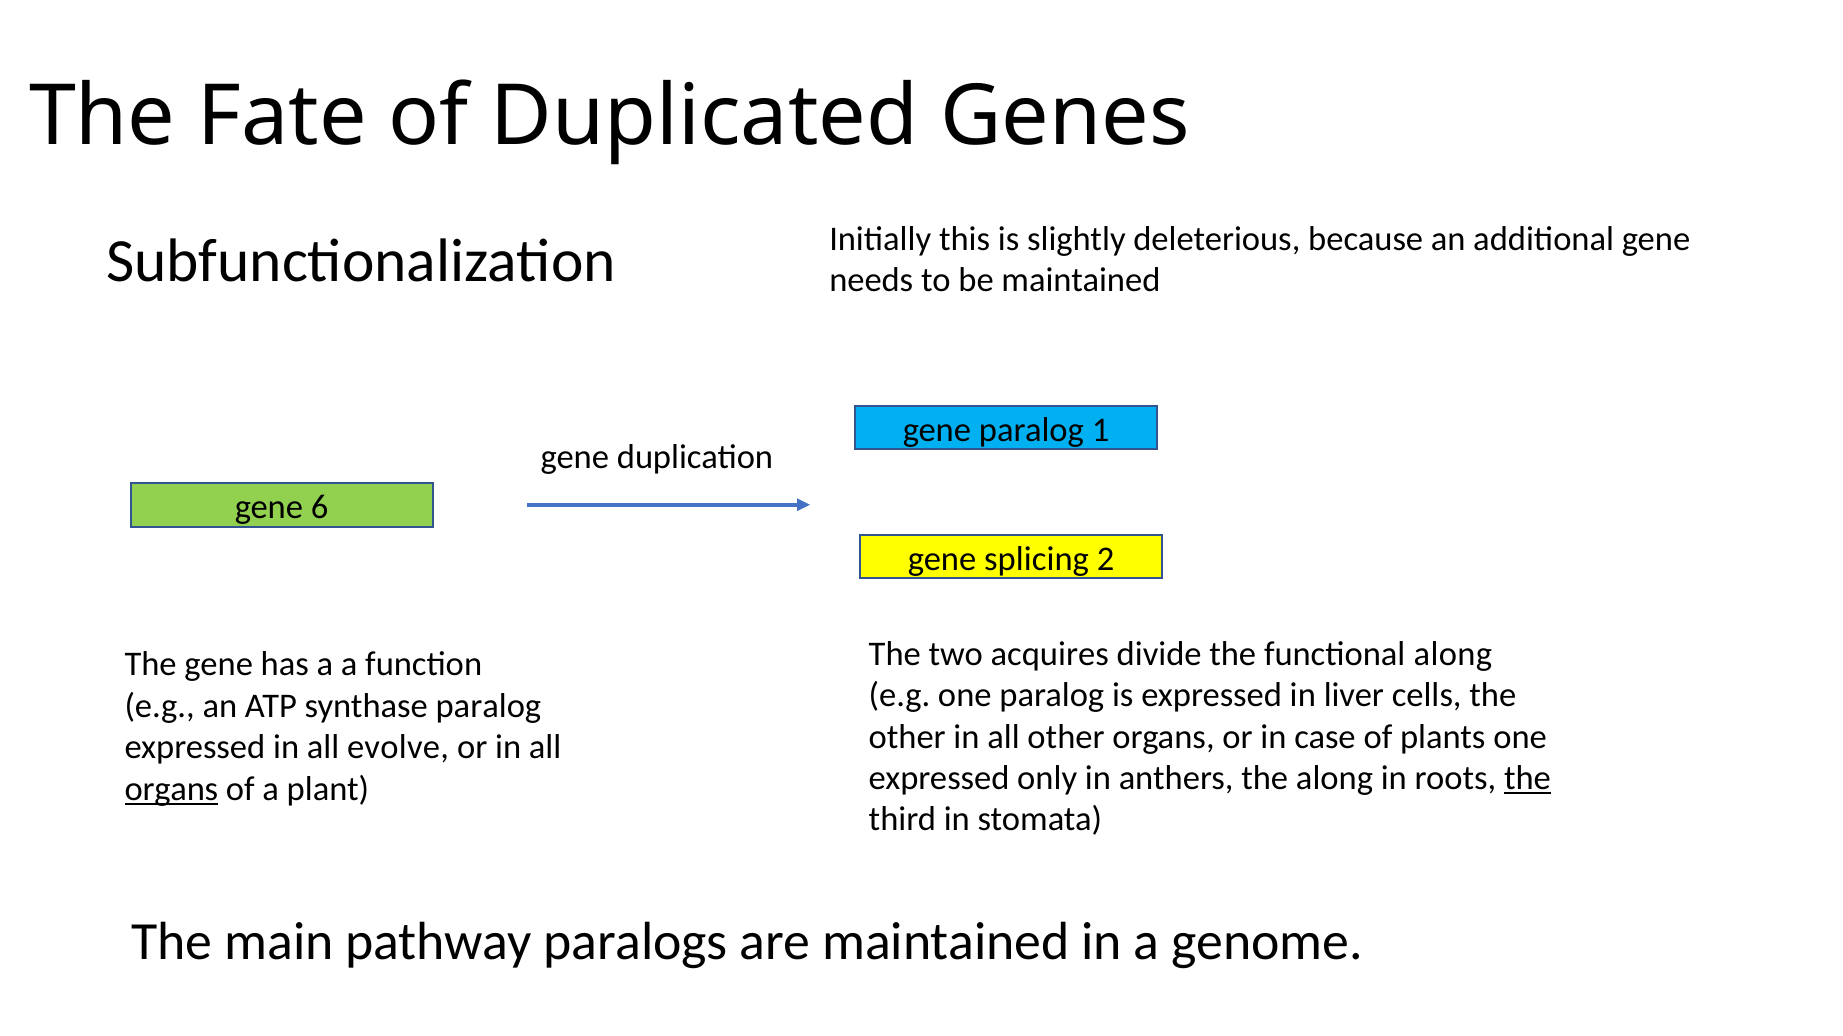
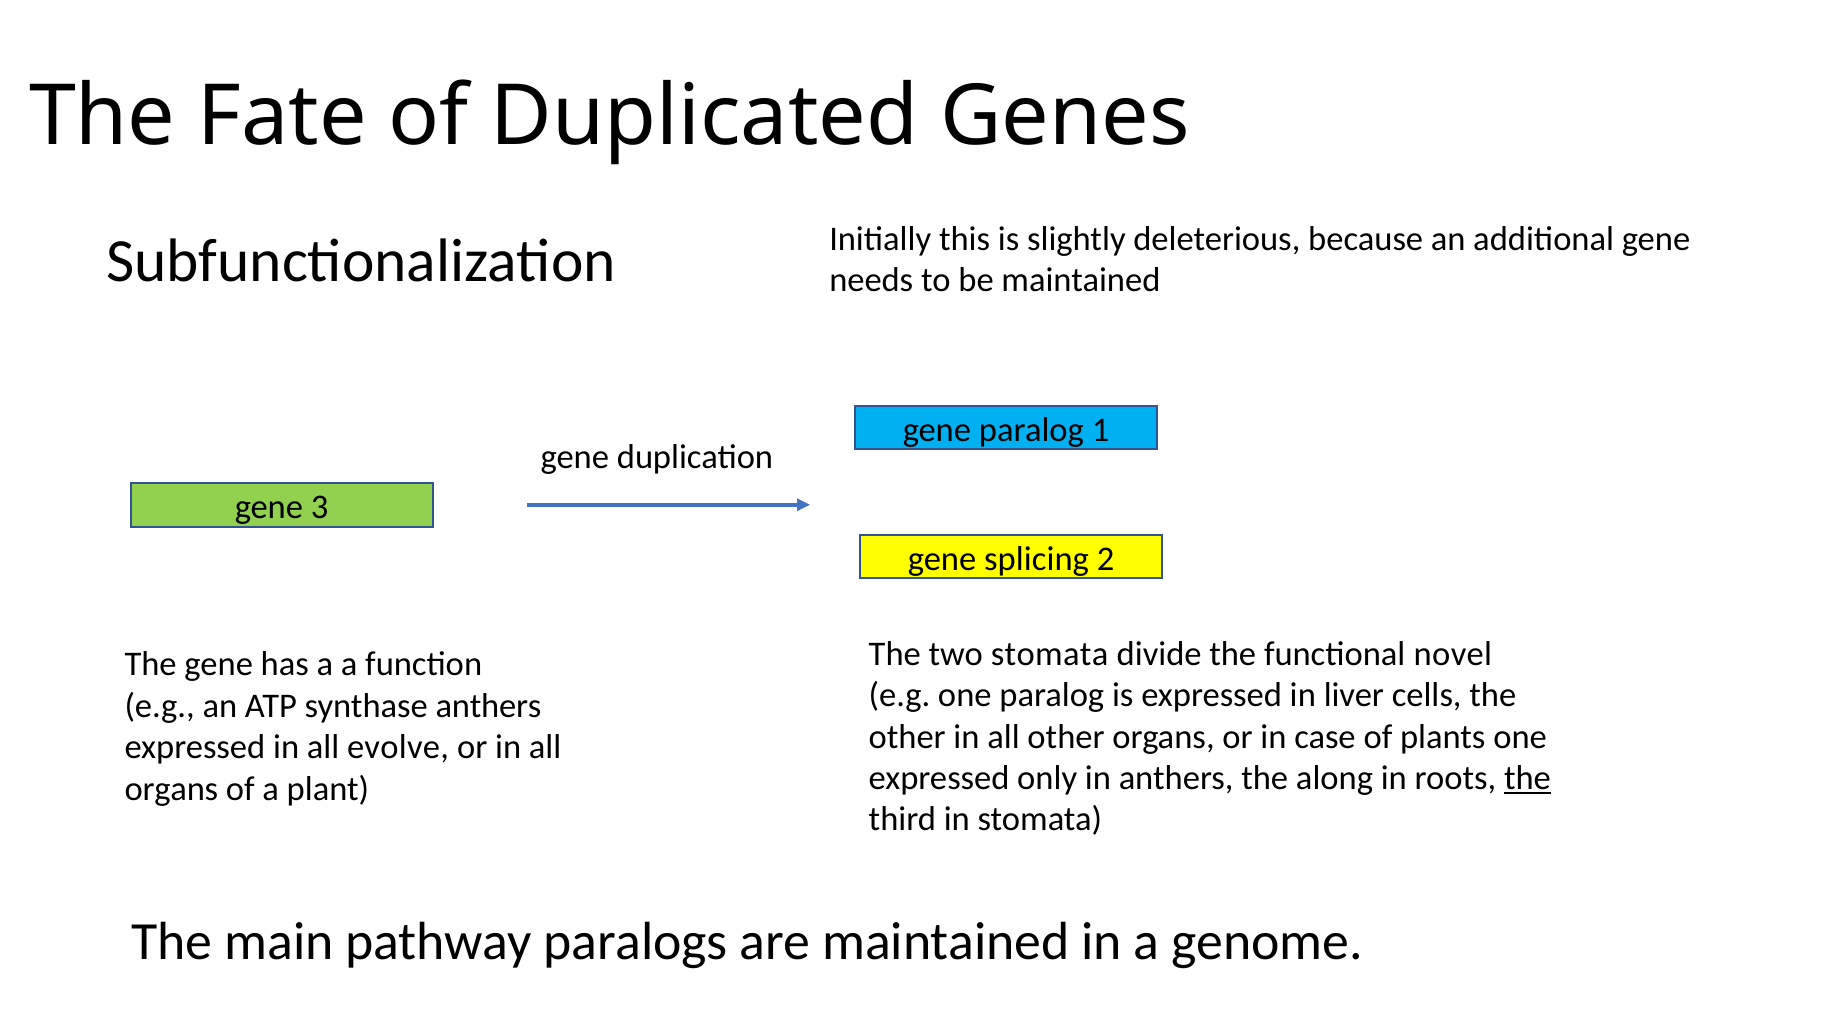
6: 6 -> 3 (320, 508)
two acquires: acquires -> stomata (1050, 654)
functional along: along -> novel (1453, 654)
synthase paralog: paralog -> anthers (489, 706)
organs underline: present -> none (171, 789)
